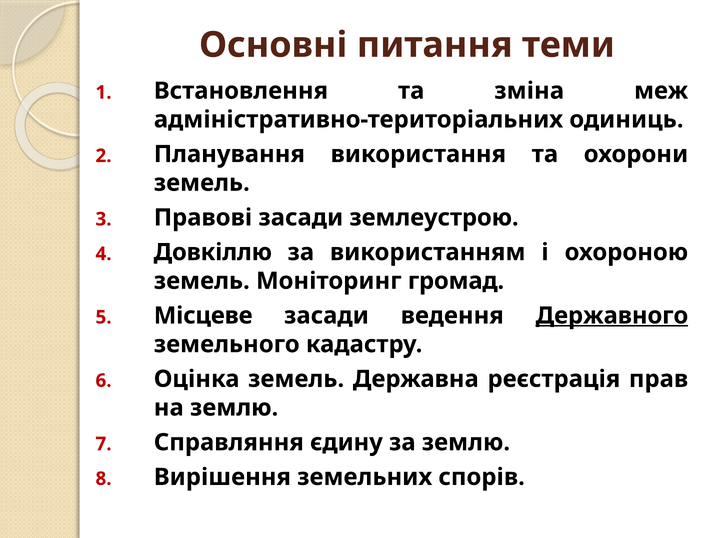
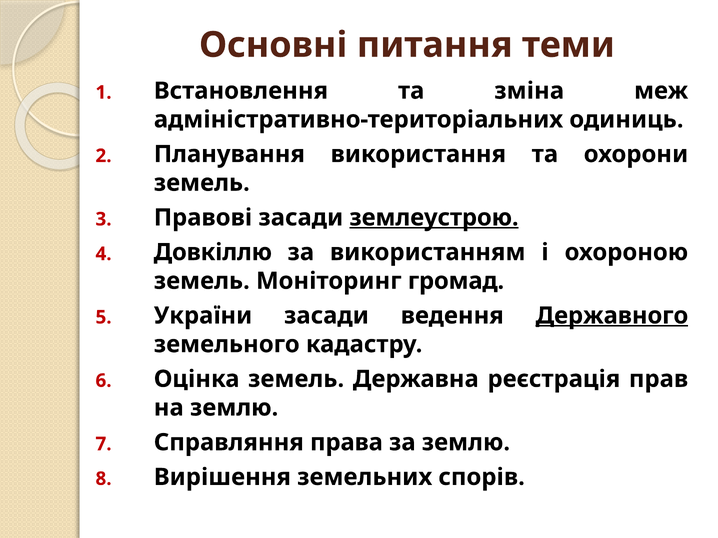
землеустрою underline: none -> present (434, 218)
Місцеве: Місцеве -> України (203, 316)
єдину: єдину -> права (346, 443)
